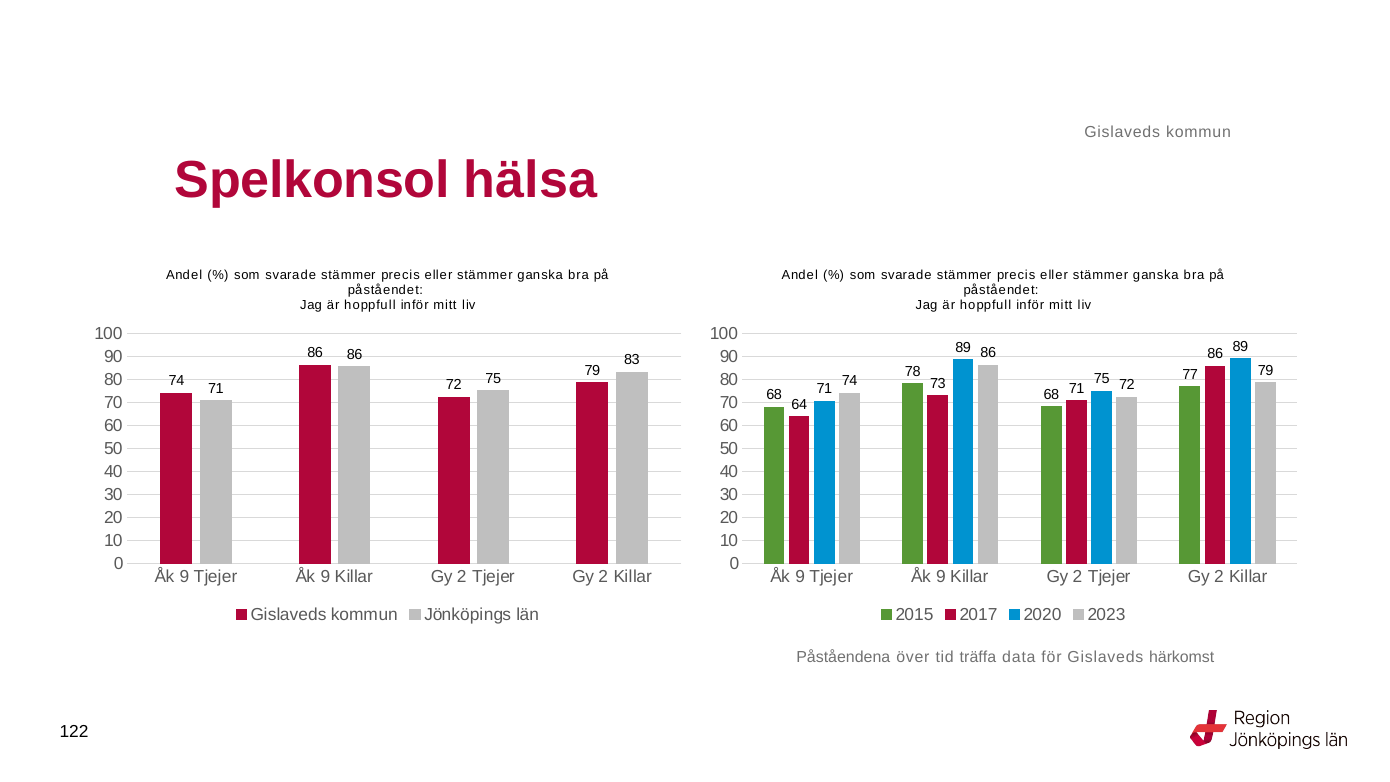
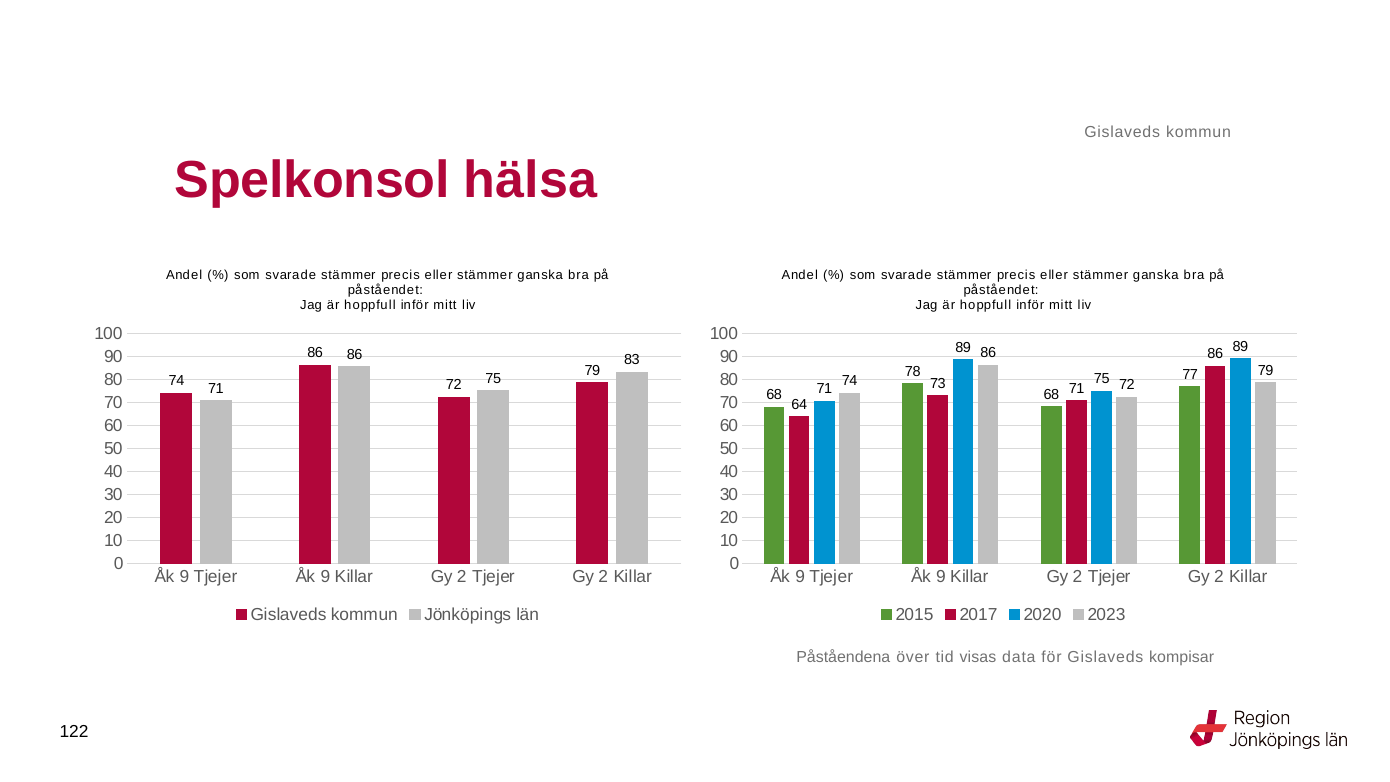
träffa: träffa -> visas (978, 657)
härkomst: härkomst -> kompisar (1182, 657)
